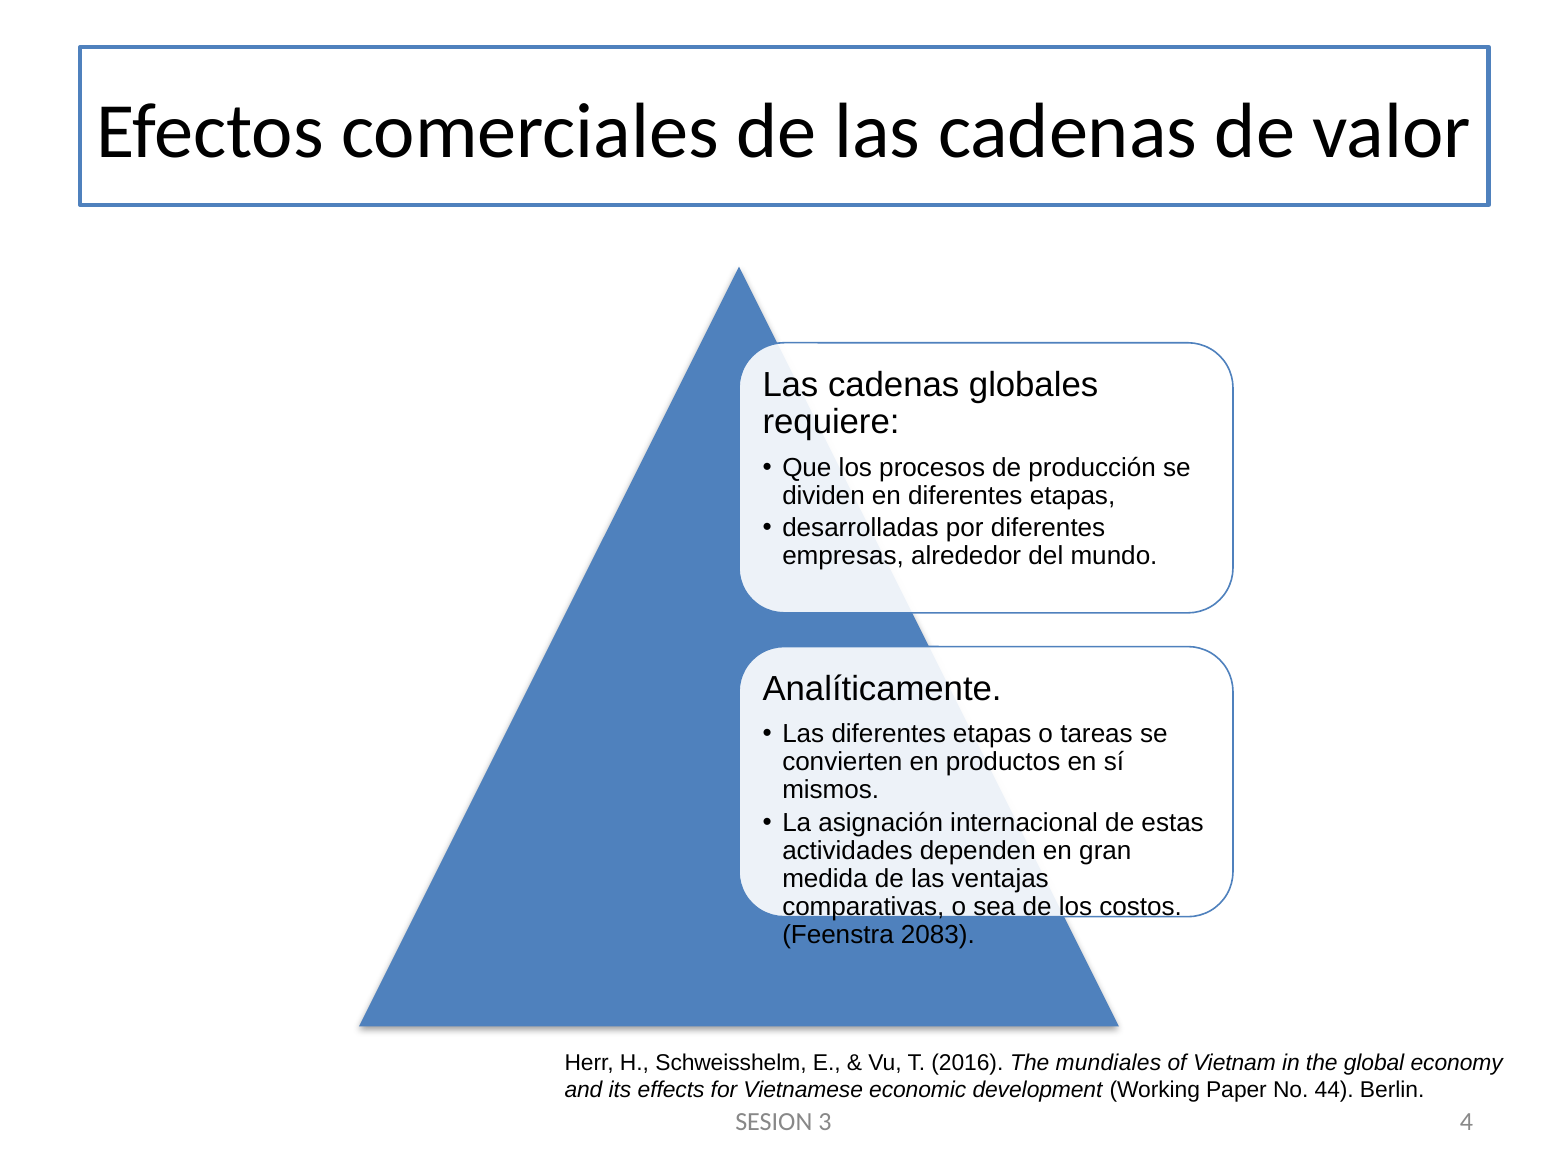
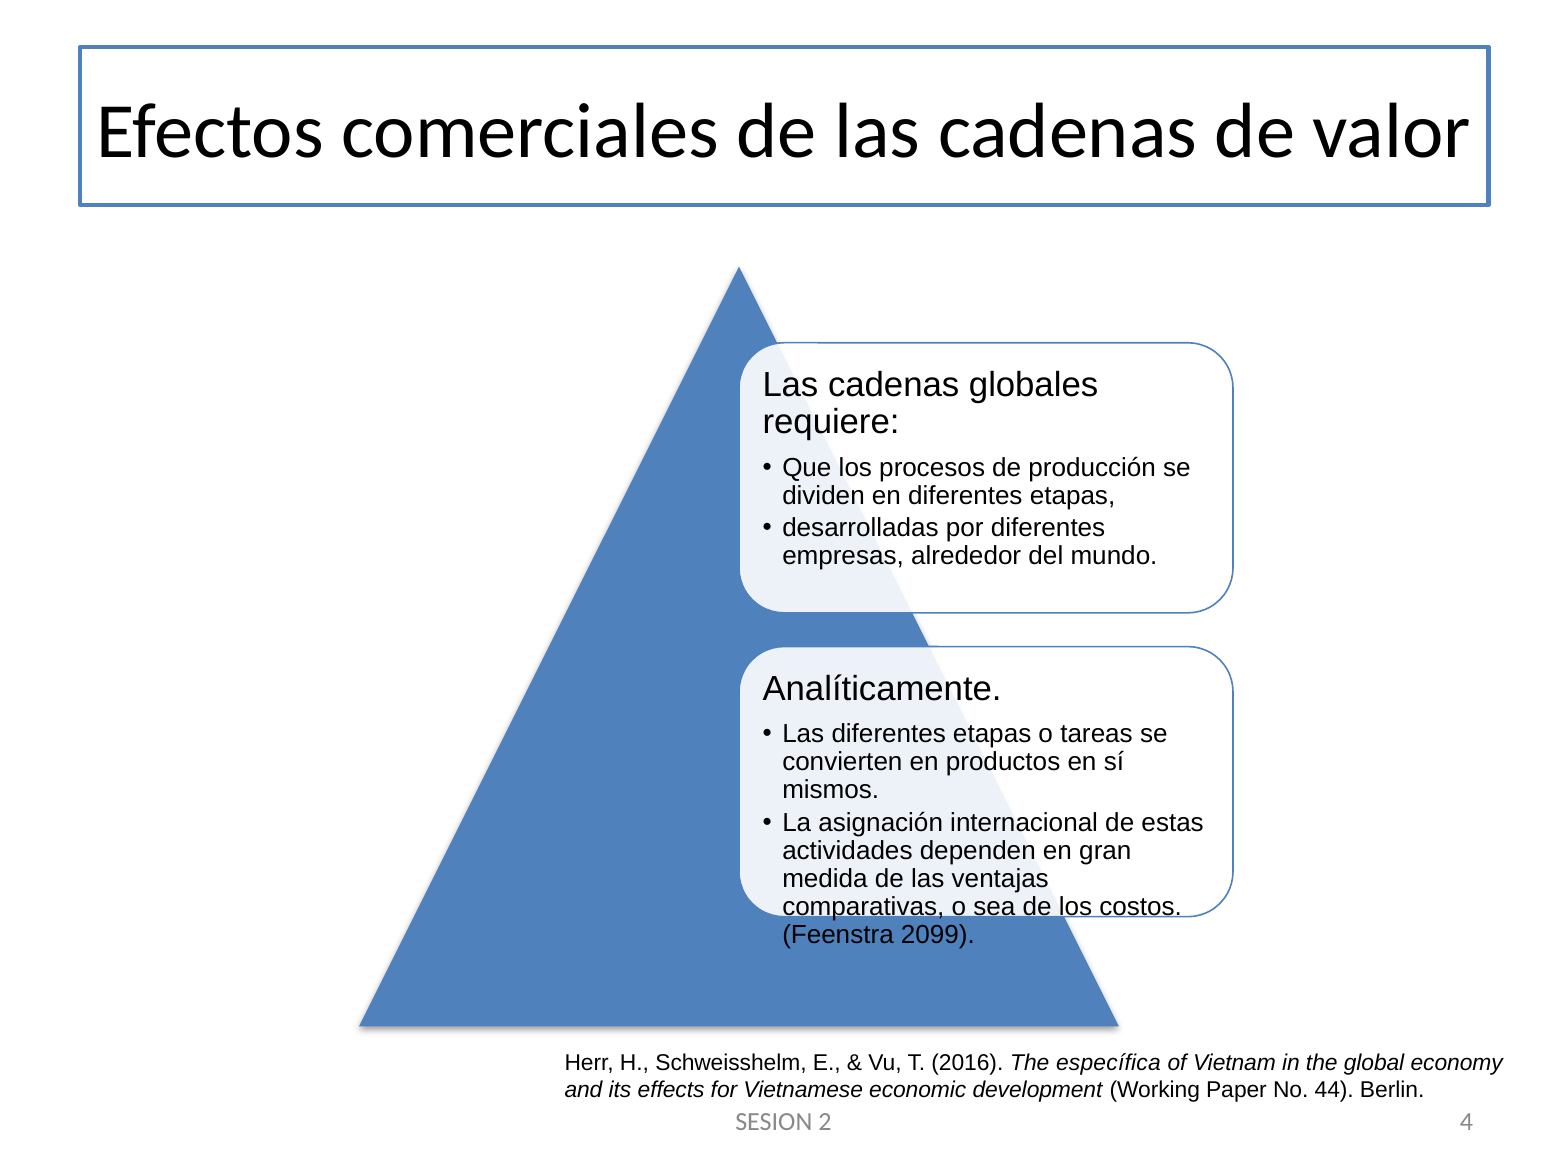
2083: 2083 -> 2099 (938, 935)
mundiales: mundiales -> específica (1108, 1063)
3: 3 -> 2 (825, 1122)
